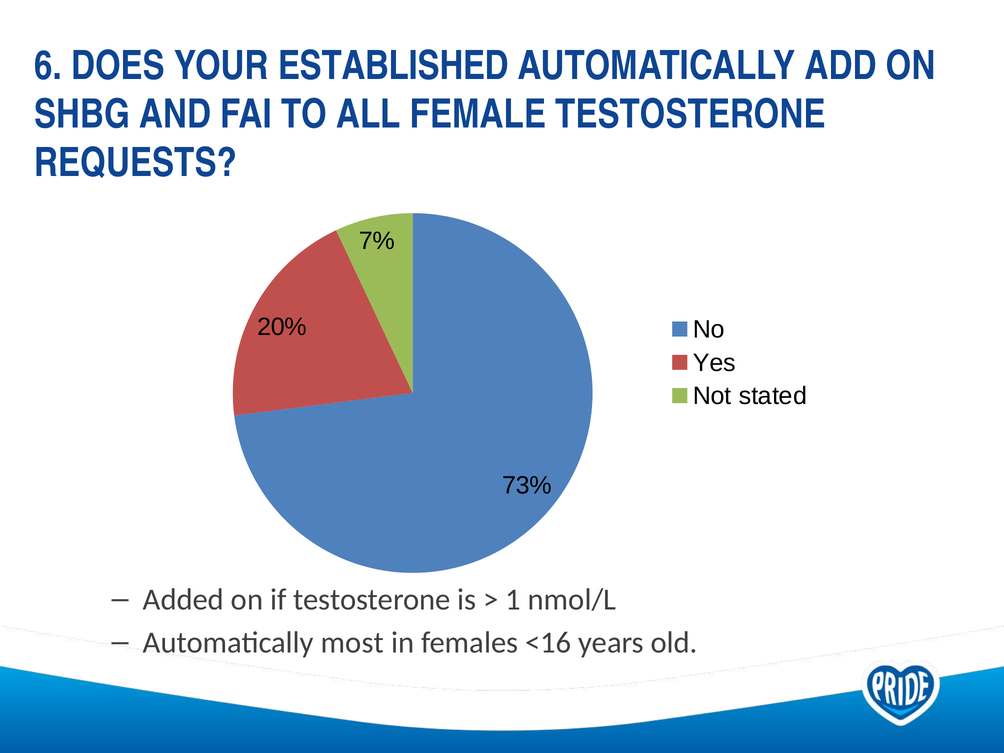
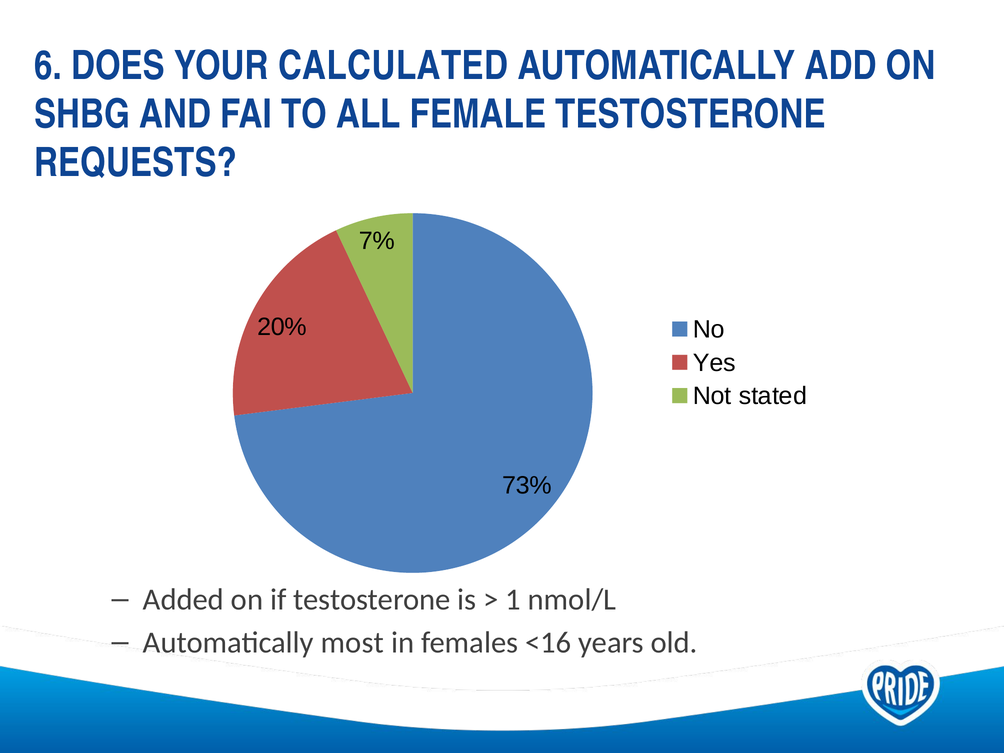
ESTABLISHED: ESTABLISHED -> CALCULATED (393, 66)
